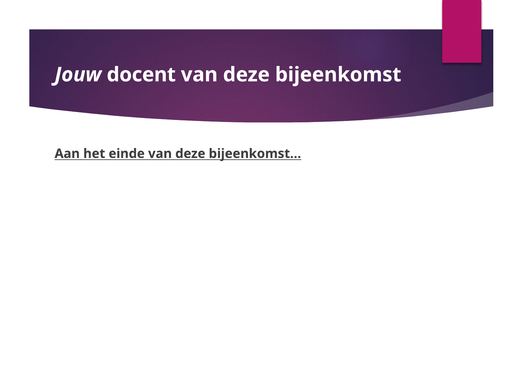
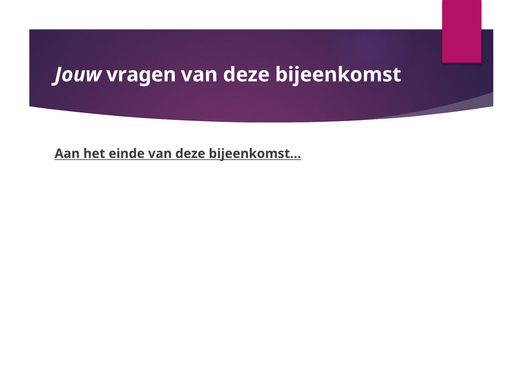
docent: docent -> vragen (141, 75)
